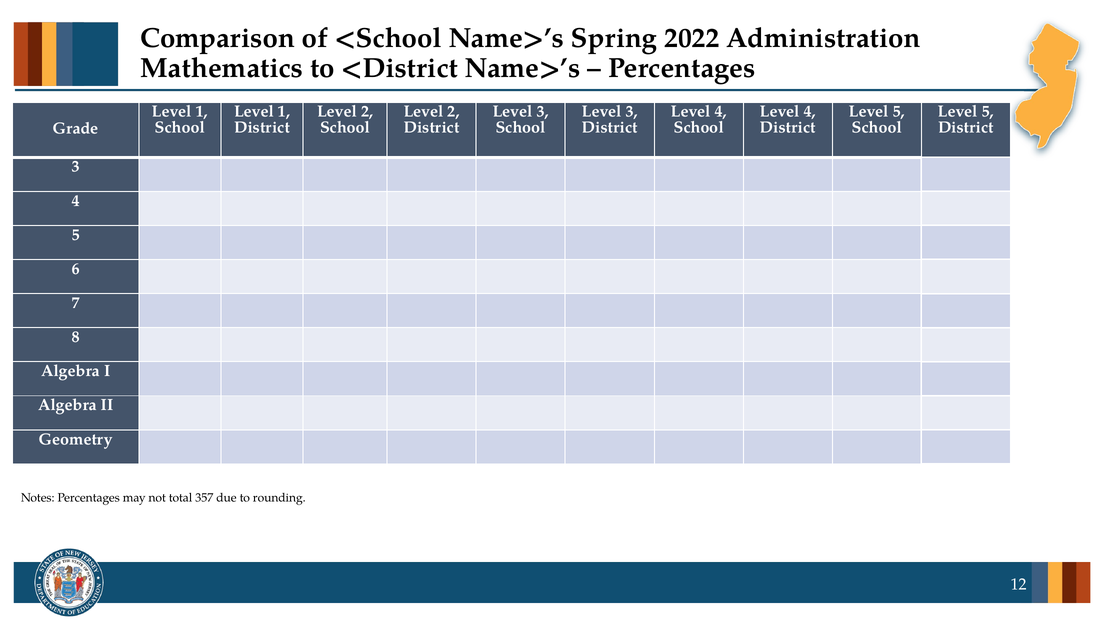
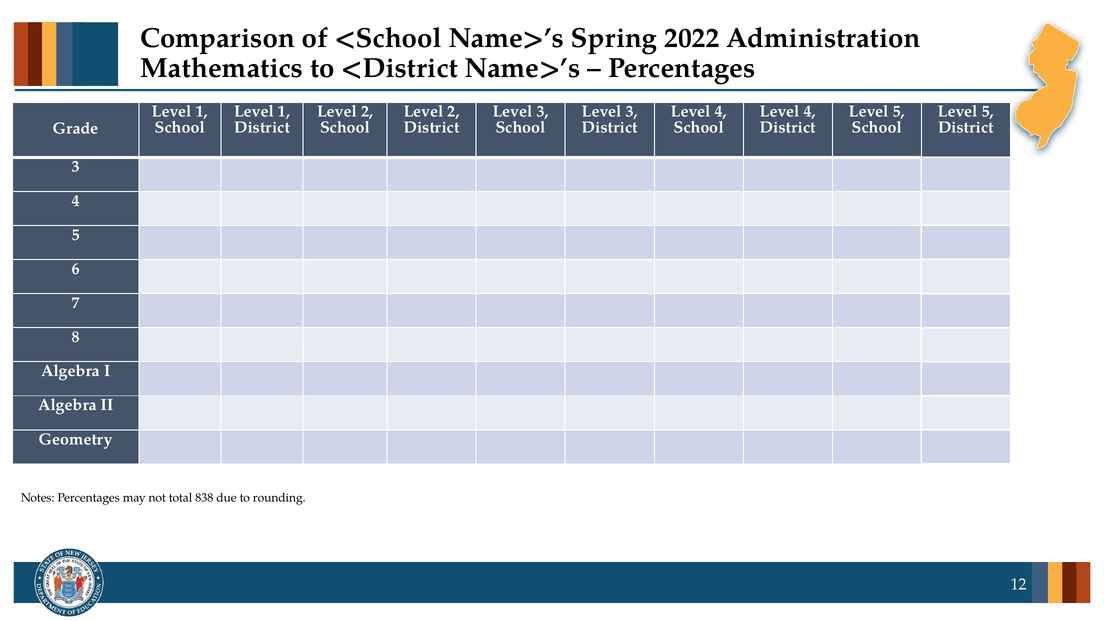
357: 357 -> 838 (204, 498)
